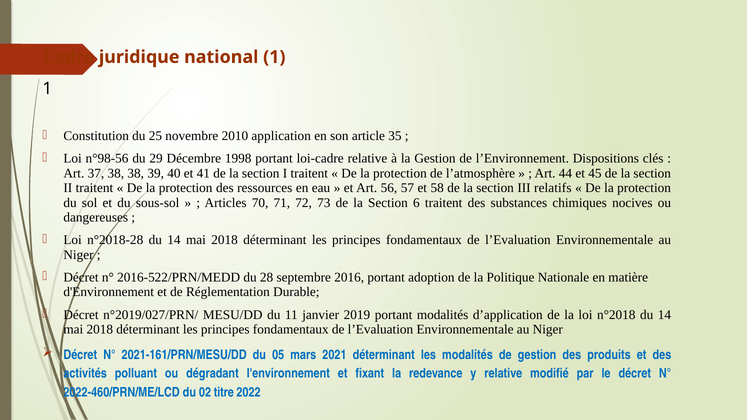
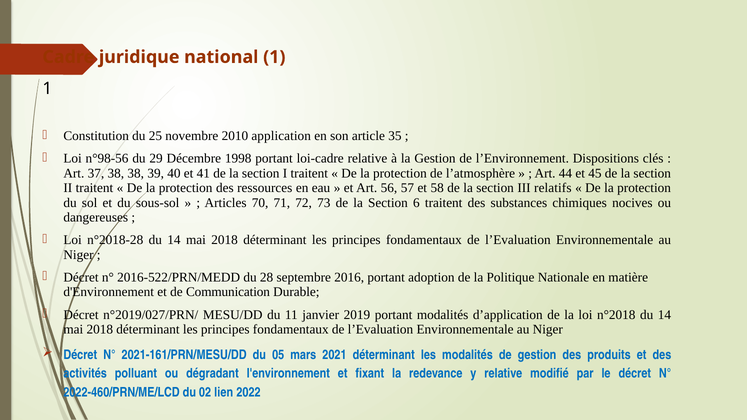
Réglementation: Réglementation -> Communication (228, 292)
titre: titre -> lien (224, 392)
